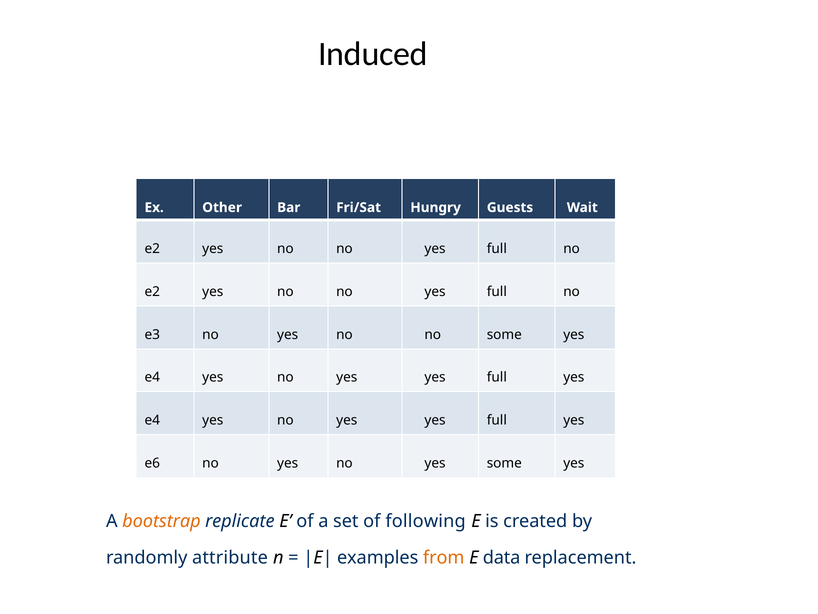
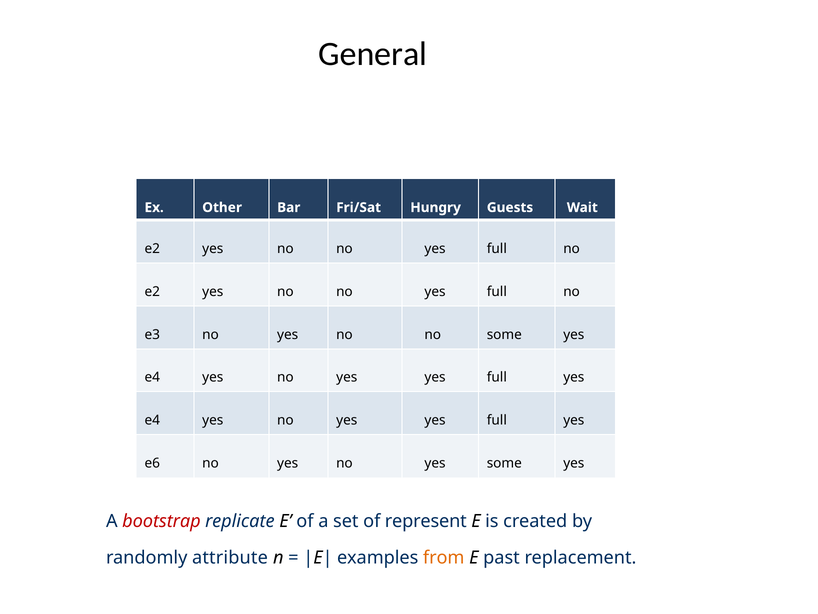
Induced: Induced -> General (373, 54)
bootstrap colour: orange -> red (161, 521)
following: following -> represent (426, 521)
data: data -> past (501, 557)
